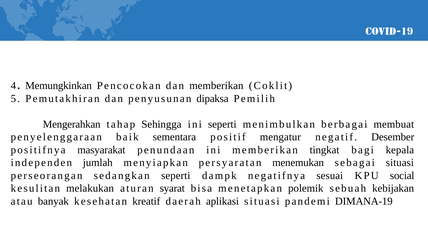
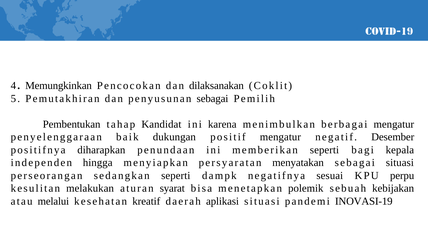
dan memberikan: memberikan -> dilaksanakan (216, 86)
penyusunan dipaksa: dipaksa -> sebagai (212, 98)
Mengerahkan: Mengerahkan -> Pembentukan (72, 124)
Sehingga: Sehingga -> Kandidat (161, 124)
ini seperti: seperti -> karena (222, 124)
berbagai membuat: membuat -> mengatur (394, 124)
sementara: sementara -> dukungan (174, 137)
masyarakat: masyarakat -> diharapkan (101, 150)
memberikan tingkat: tingkat -> seperti (324, 150)
jumlah: jumlah -> hingga (98, 163)
menemukan: menemukan -> menyatakan (298, 163)
social: social -> perpu (402, 175)
banyak: banyak -> melalui (53, 201)
DIMANA-19: DIMANA-19 -> INOVASI-19 (364, 201)
